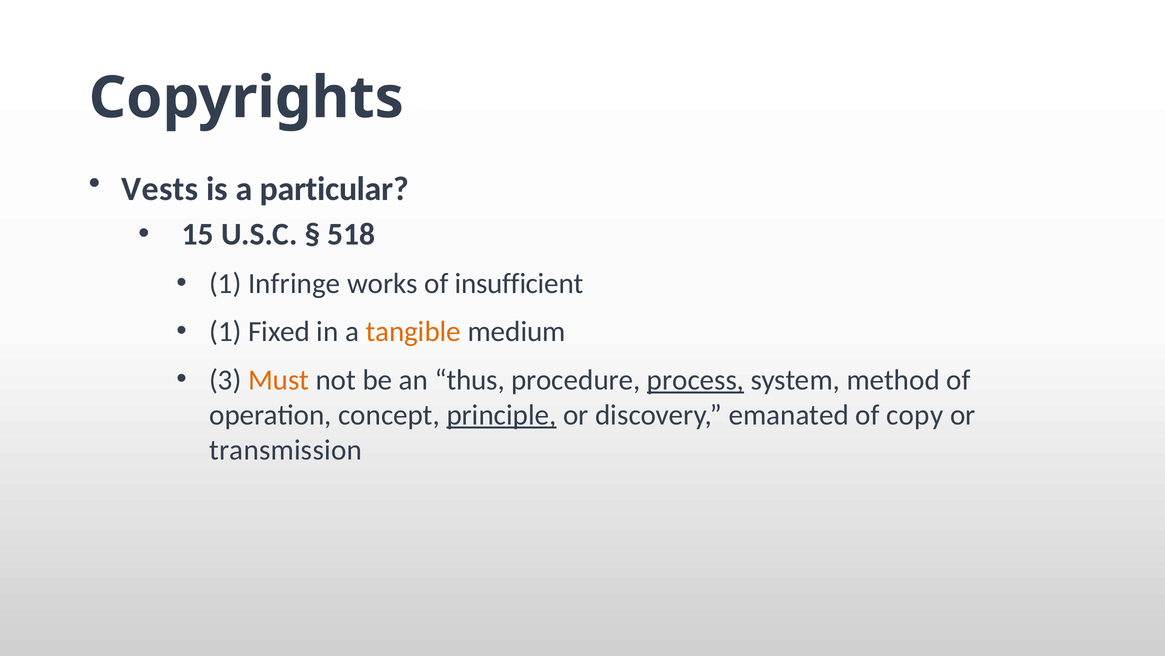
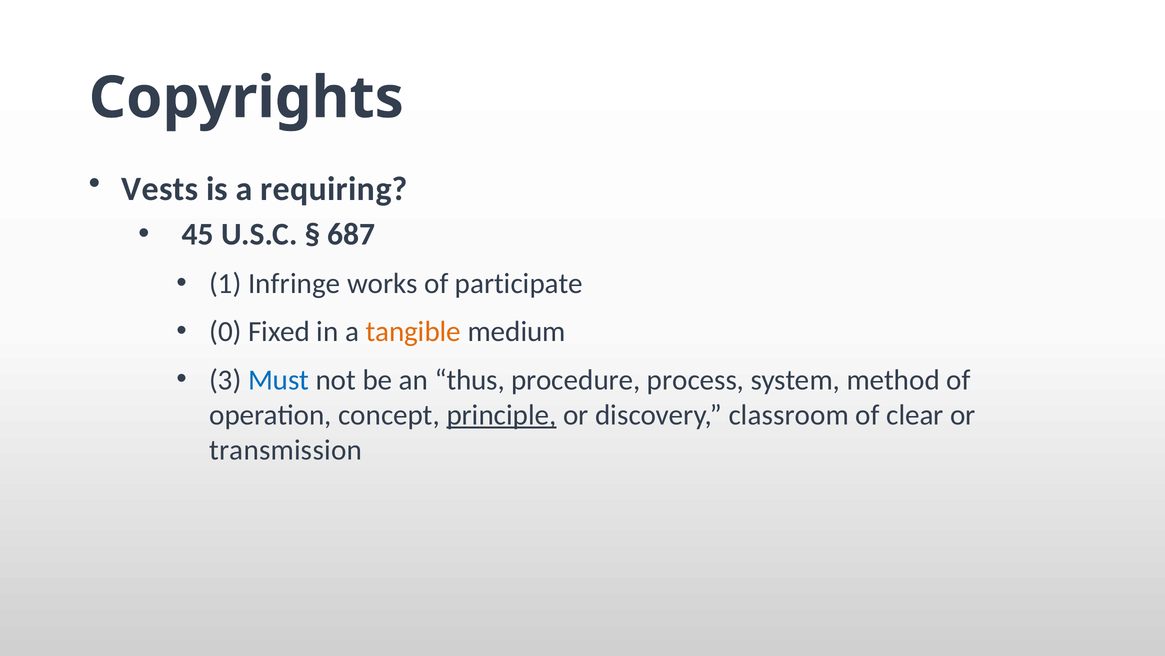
particular: particular -> requiring (334, 189)
15: 15 -> 45 (198, 234)
518: 518 -> 687 (351, 234)
insufficient: insufficient -> participate (519, 283)
1: 1 -> 0 (225, 331)
Must colour: orange -> blue (279, 380)
process underline: present -> none (696, 380)
emanated: emanated -> classroom (789, 414)
copy: copy -> clear (915, 414)
